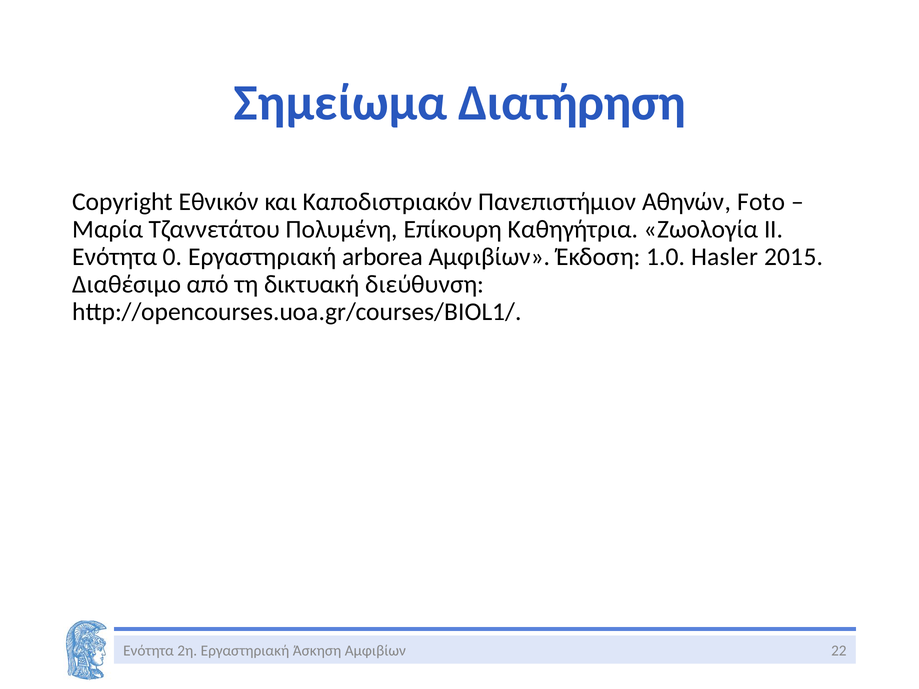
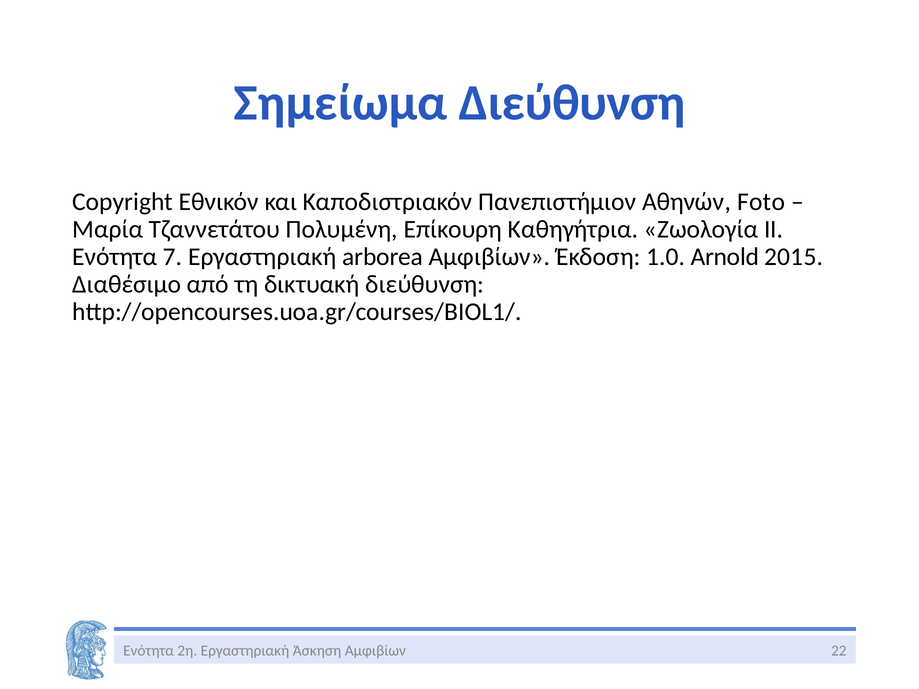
Σημείωμα Διατήρηση: Διατήρηση -> Διεύθυνση (572, 103)
0: 0 -> 7 (173, 257)
Hasler: Hasler -> Arnold (725, 257)
